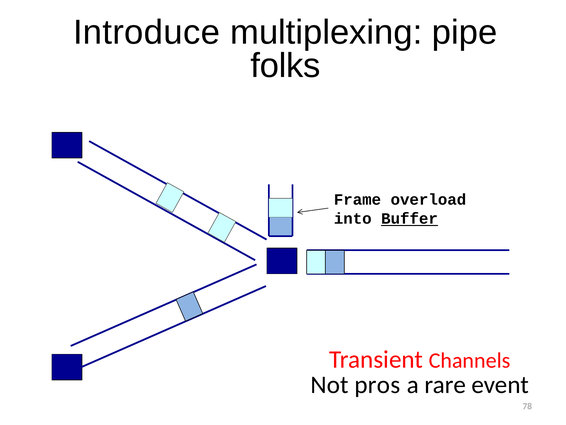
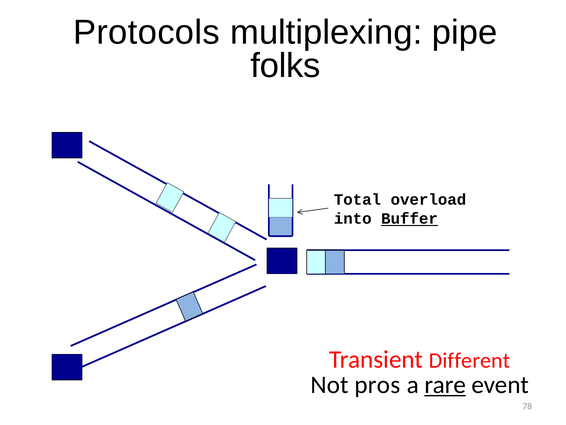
Introduce: Introduce -> Protocols (146, 32)
Frame: Frame -> Total (357, 200)
Channels: Channels -> Different (470, 360)
rare underline: none -> present (445, 384)
